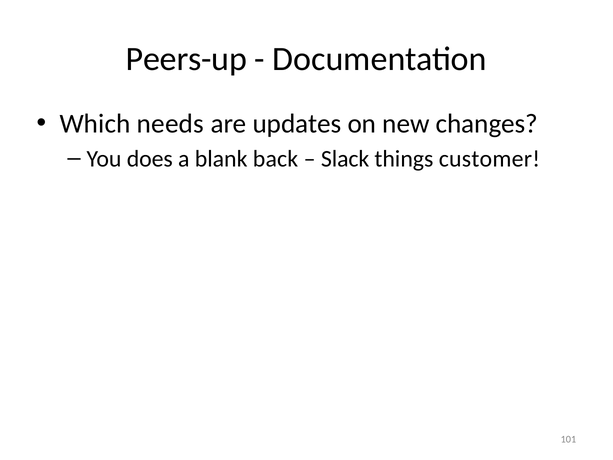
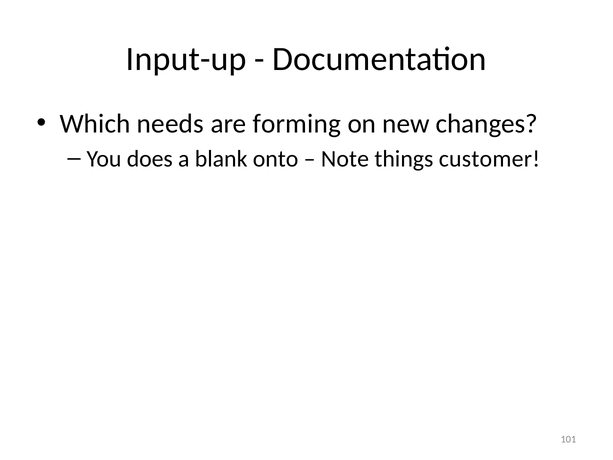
Peers-up: Peers-up -> Input-up (186, 59)
updates: updates -> forming (297, 124)
back: back -> onto (276, 159)
Slack: Slack -> Note (345, 159)
